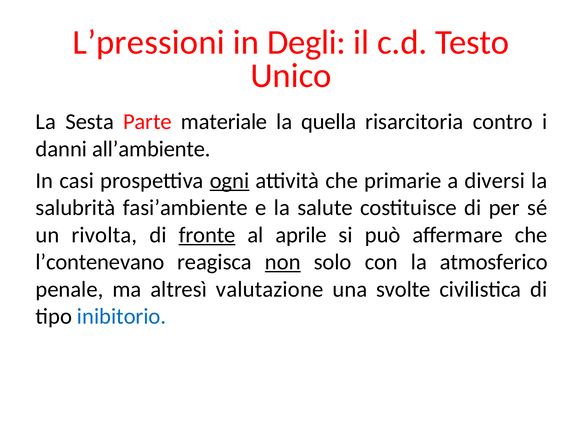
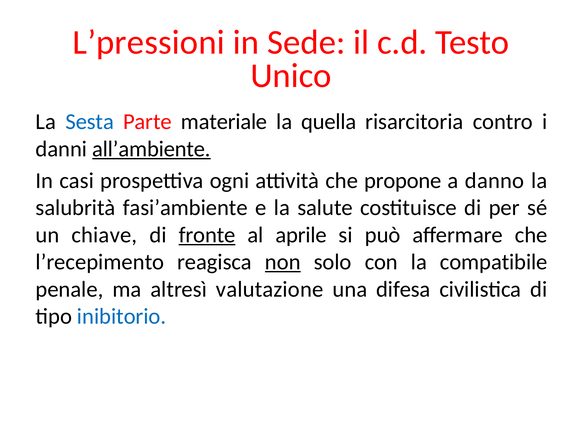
Degli: Degli -> Sede (306, 42)
Sesta colour: black -> blue (90, 122)
all’ambiente underline: none -> present (151, 149)
ogni underline: present -> none (229, 180)
primarie: primarie -> propone (403, 180)
diversi: diversi -> danno (495, 180)
rivolta: rivolta -> chiave (104, 235)
l’contenevano: l’contenevano -> l’recepimento (100, 262)
atmosferico: atmosferico -> compatibile (494, 262)
svolte: svolte -> difesa (403, 289)
